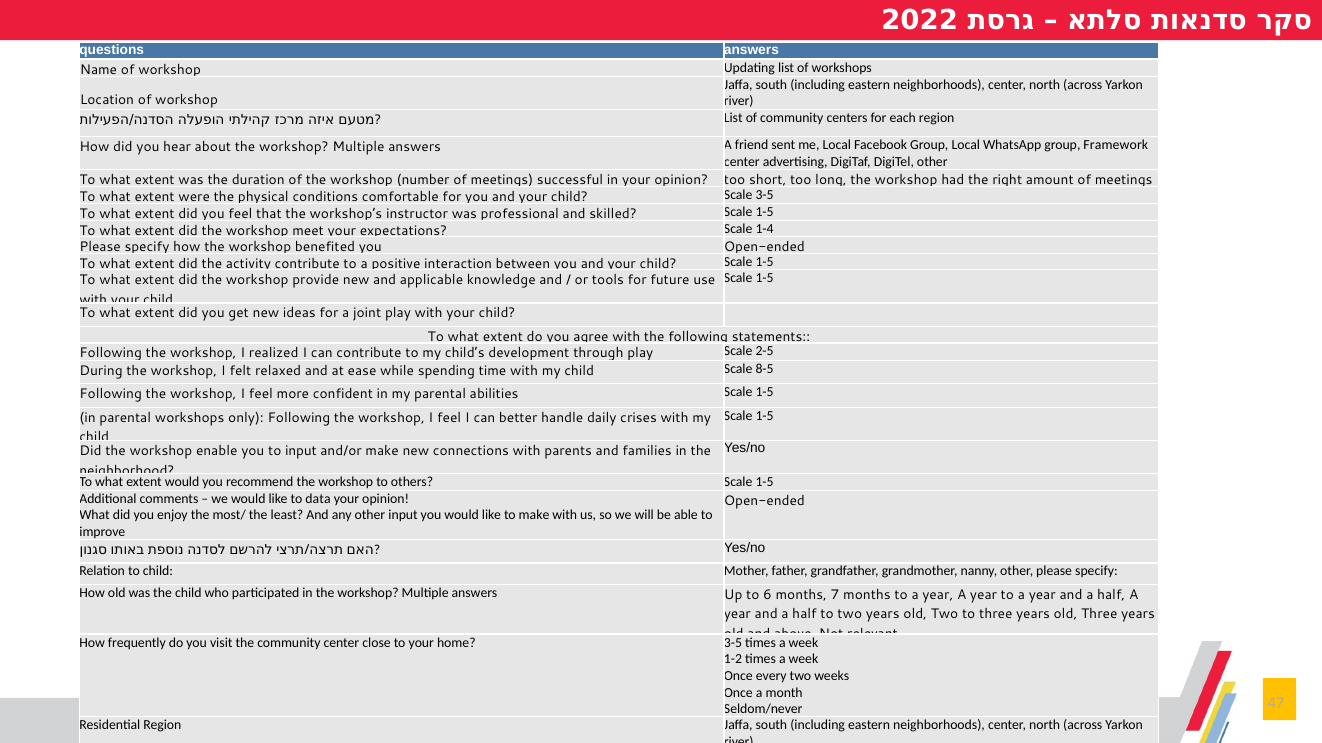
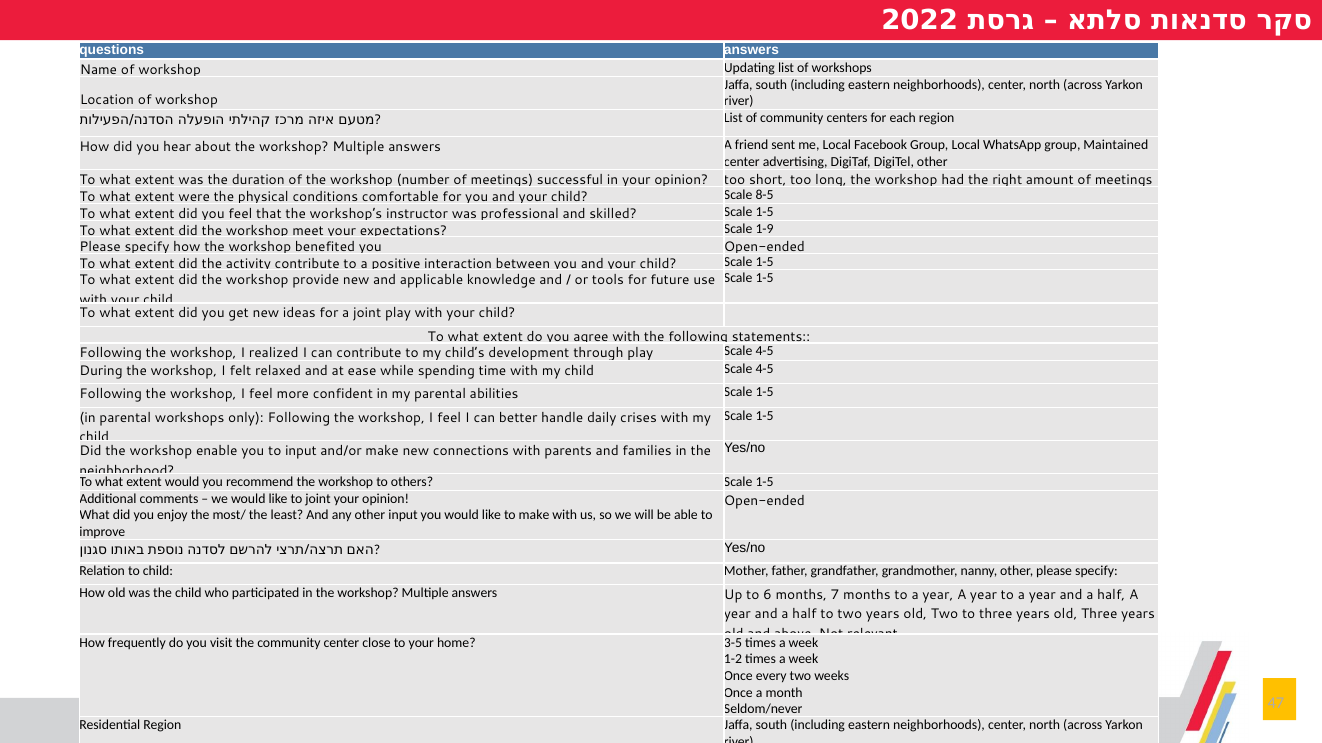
Framework: Framework -> Maintained (1116, 145)
Scale 3-5: 3-5 -> 8-5 (765, 195)
1-4: 1-4 -> 1-9 (765, 229)
play Scale 2-5: 2-5 -> 4-5 (765, 352)
child Scale 8-5: 8-5 -> 4-5 (765, 370)
to data: data -> joint (318, 499)
